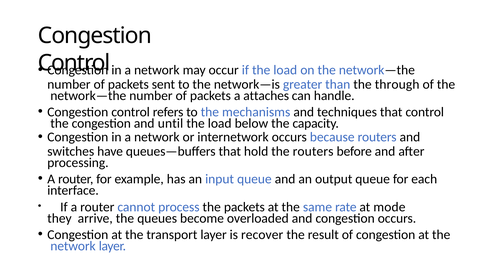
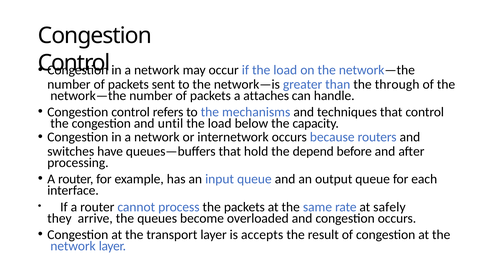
the routers: routers -> depend (313, 151)
mode: mode -> safely (389, 207)
recover: recover -> accepts (262, 235)
